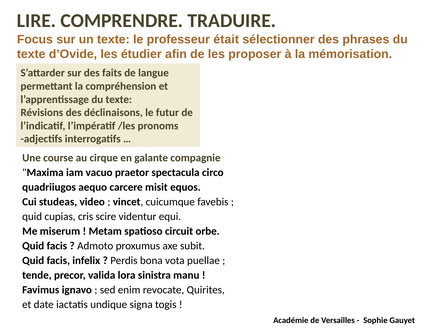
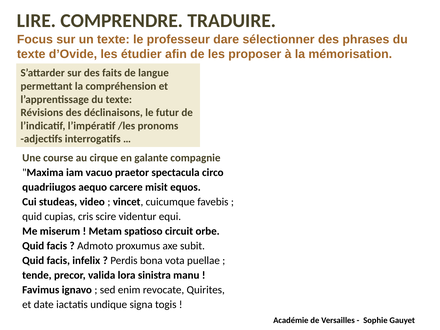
était: était -> dare (226, 39)
